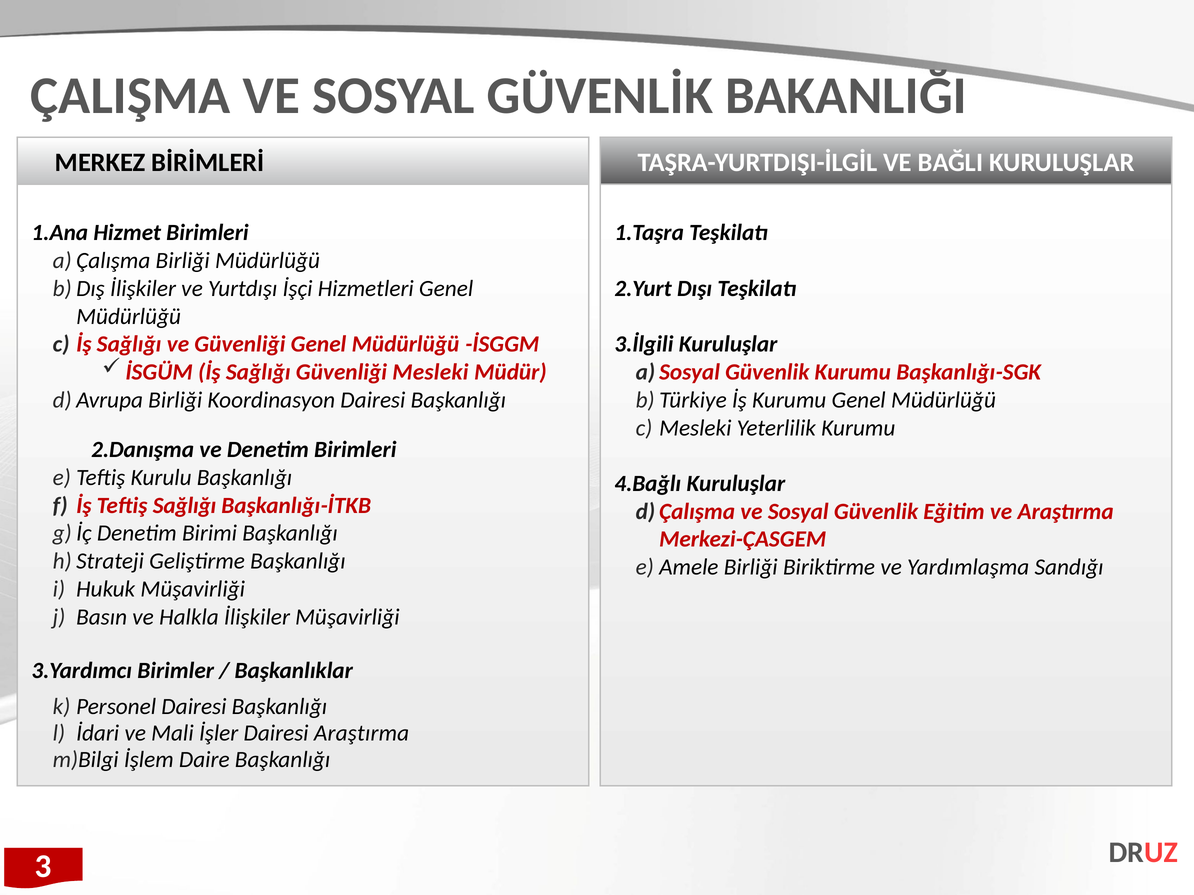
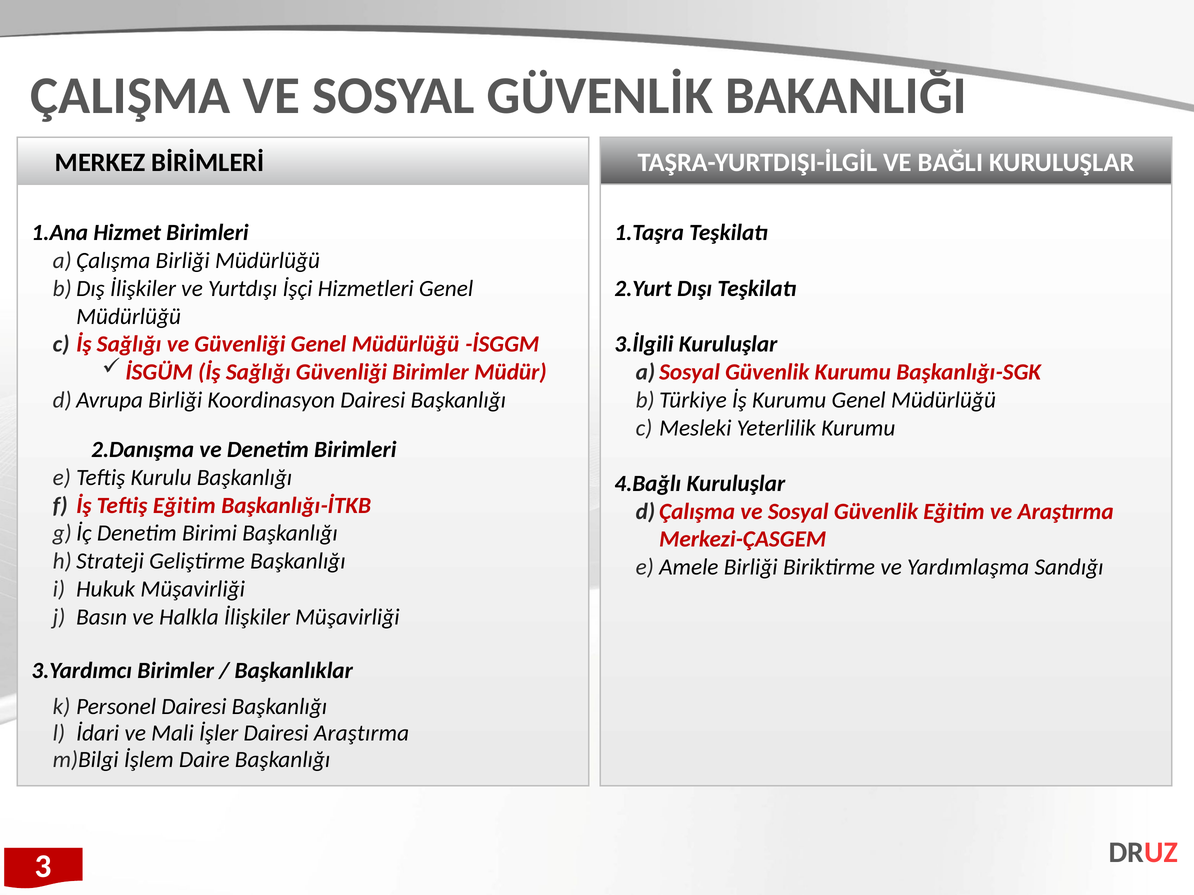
Güvenliği Mesleki: Mesleki -> Birimler (431, 372)
Teftiş Sağlığı: Sağlığı -> Eğitim (184, 506)
